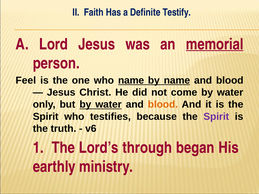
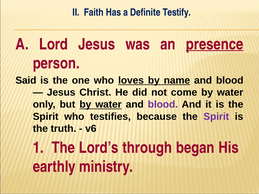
memorial: memorial -> presence (215, 44)
Feel: Feel -> Said (26, 80)
who name: name -> loves (131, 80)
blood colour: orange -> purple (163, 105)
